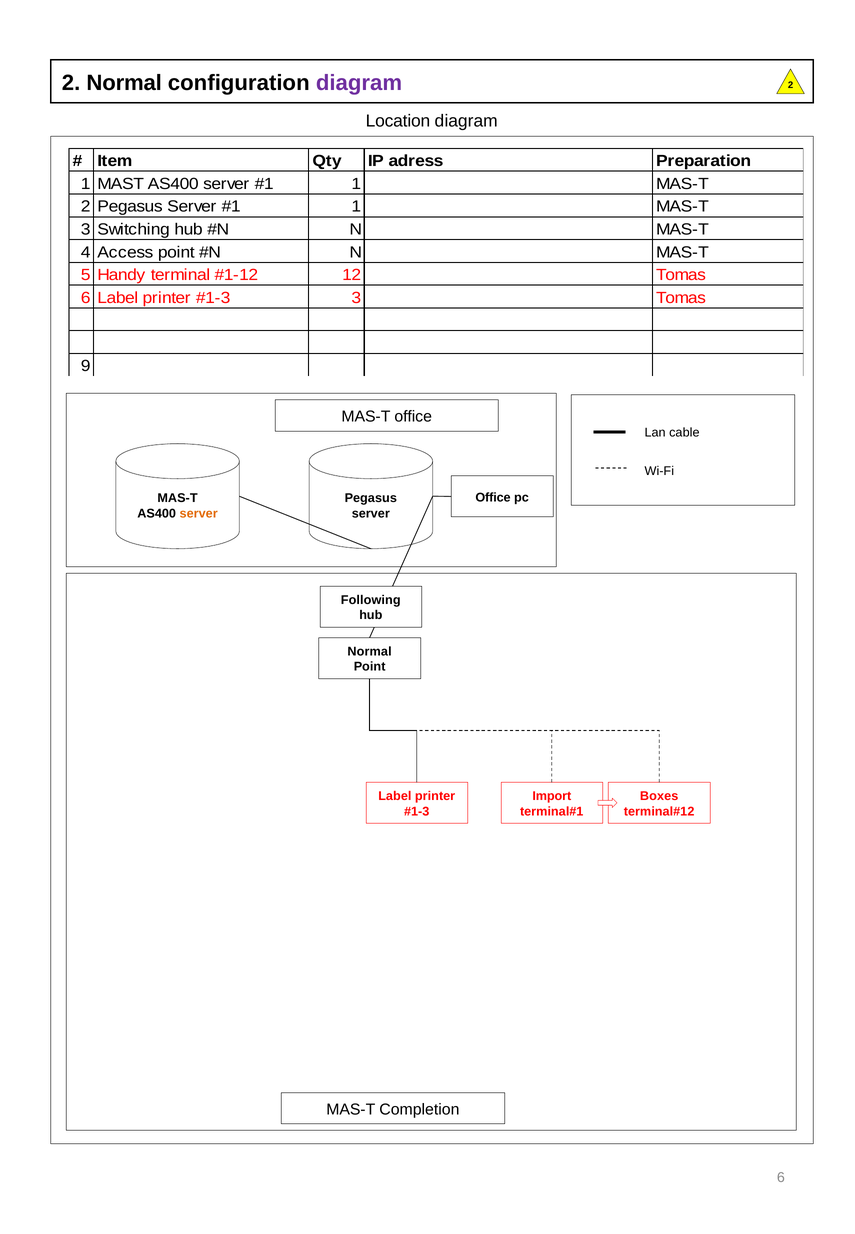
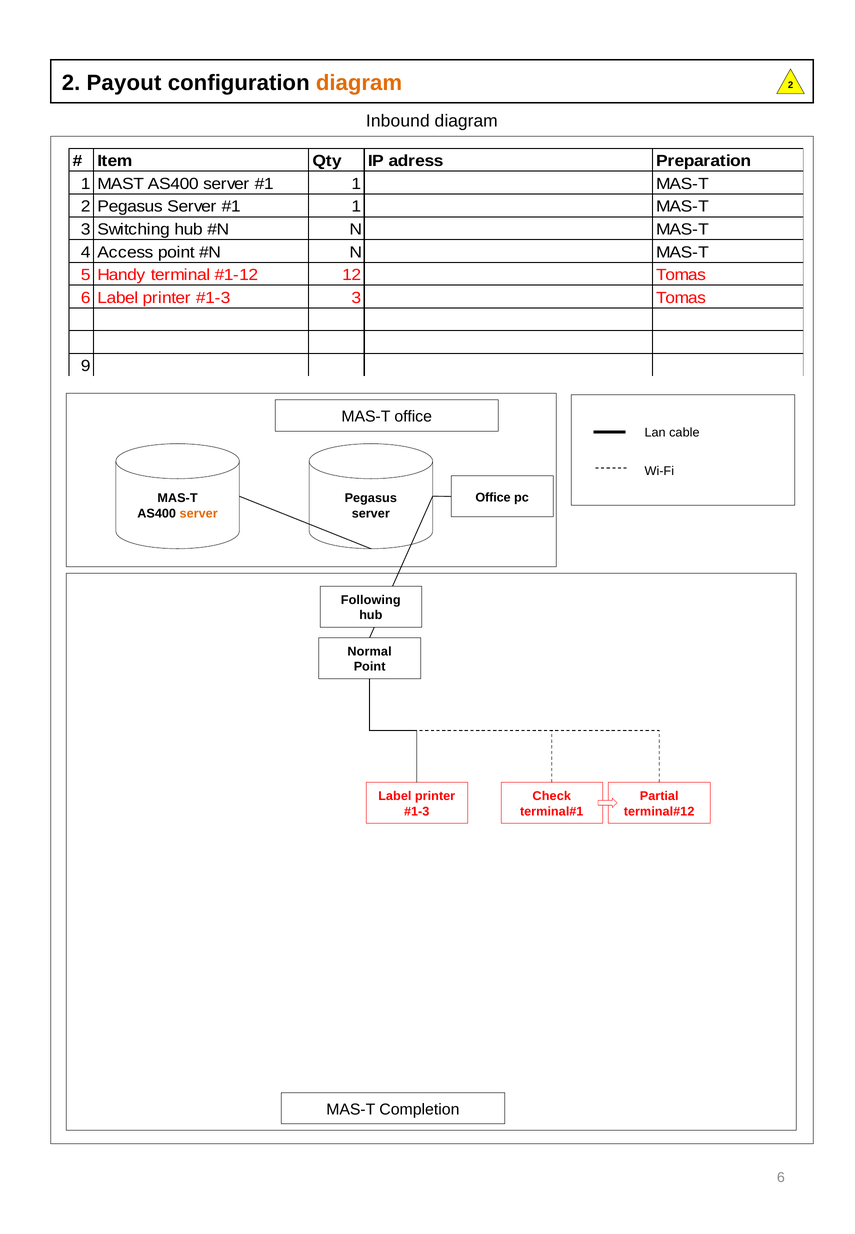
2 Normal: Normal -> Payout (124, 83)
diagram colour: purple -> orange (359, 83)
Location: Location -> Inbound (398, 121)
Import: Import -> Check (552, 797)
Boxes: Boxes -> Partial (659, 797)
